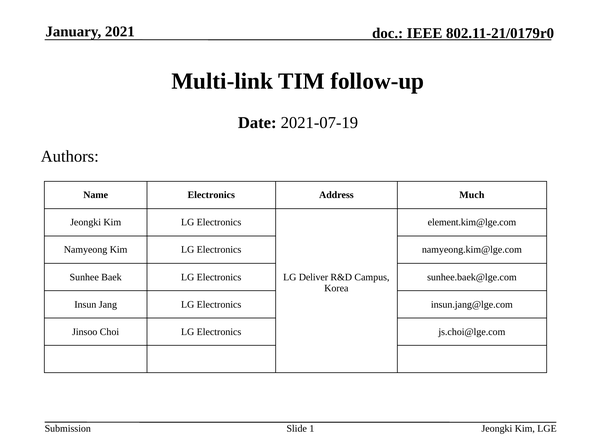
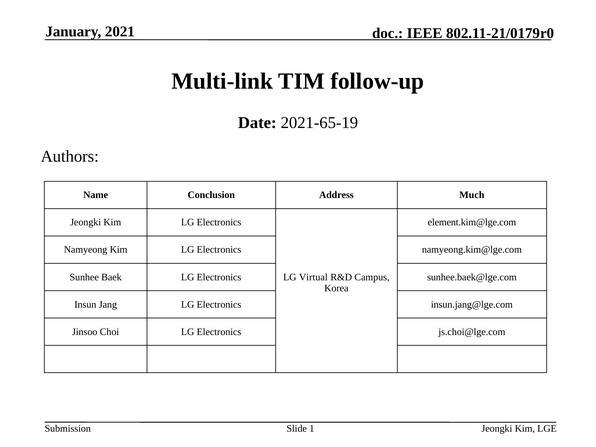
2021-07-19: 2021-07-19 -> 2021-65-19 (319, 123)
Name Electronics: Electronics -> Conclusion (211, 195)
Deliver: Deliver -> Virtual (313, 277)
